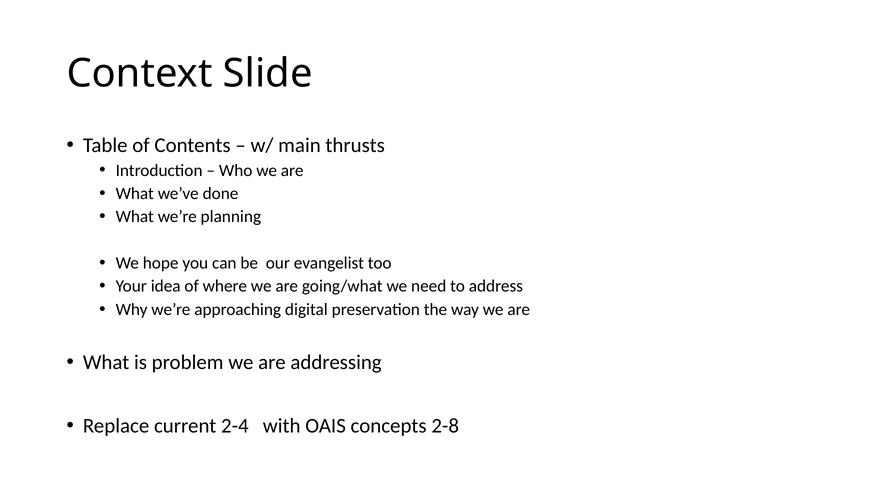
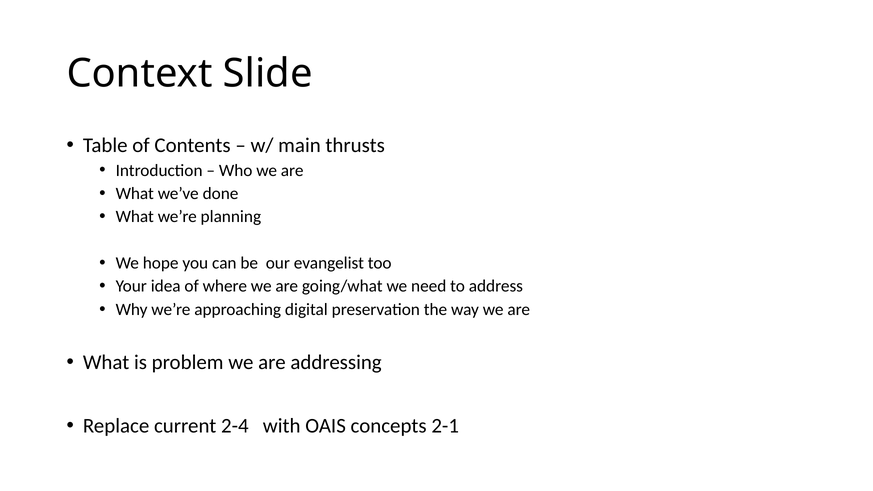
2-8: 2-8 -> 2-1 (445, 426)
